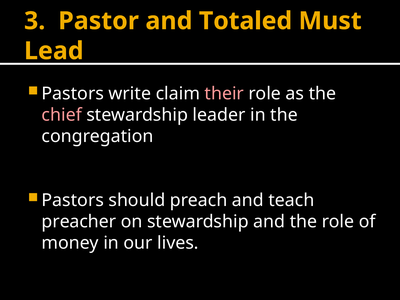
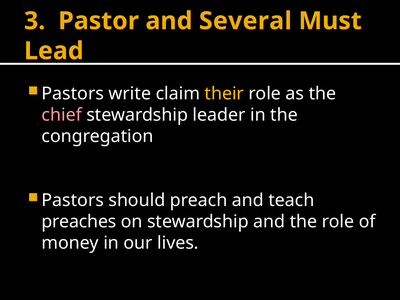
Totaled: Totaled -> Several (245, 21)
their colour: pink -> yellow (224, 94)
preacher: preacher -> preaches (79, 222)
